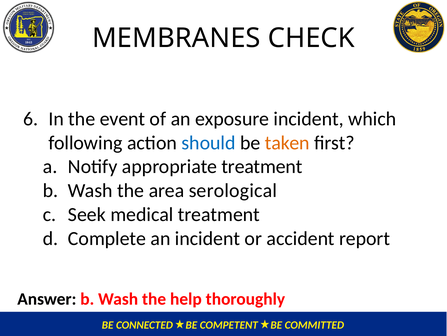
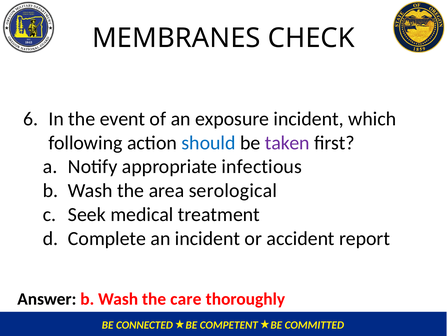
taken colour: orange -> purple (287, 143)
appropriate treatment: treatment -> infectious (262, 166)
help: help -> care (186, 298)
